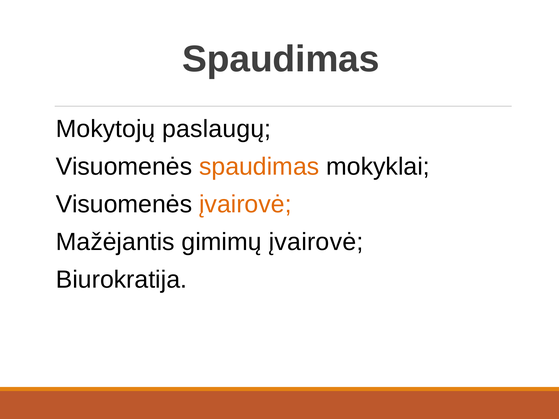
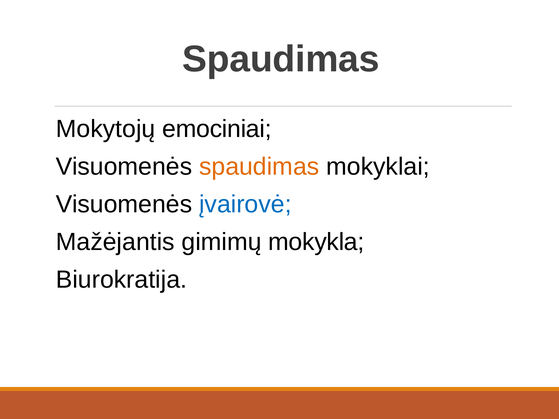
paslaugų: paslaugų -> emociniai (217, 129)
įvairovė colour: orange -> blue (245, 204)
gimimų įvairovė: įvairovė -> mokykla (316, 242)
